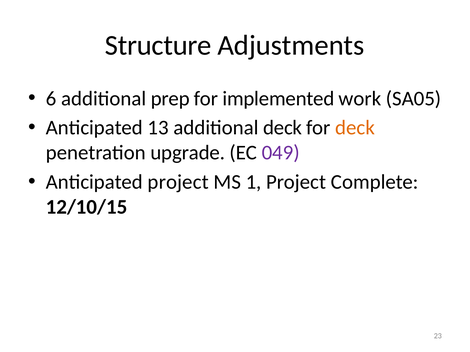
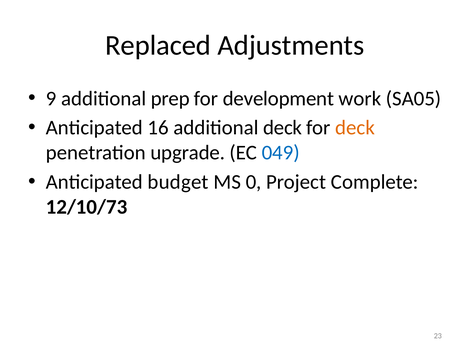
Structure: Structure -> Replaced (158, 45)
6: 6 -> 9 (51, 99)
implemented: implemented -> development (278, 99)
13: 13 -> 16 (158, 128)
049 colour: purple -> blue (281, 153)
Anticipated project: project -> budget (178, 182)
1: 1 -> 0 (254, 182)
12/10/15: 12/10/15 -> 12/10/73 (87, 207)
